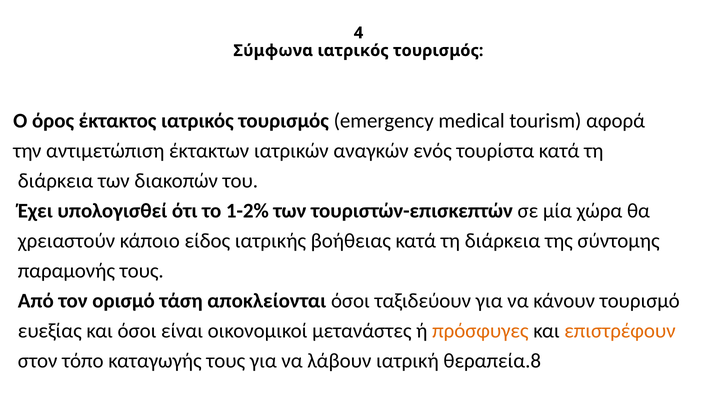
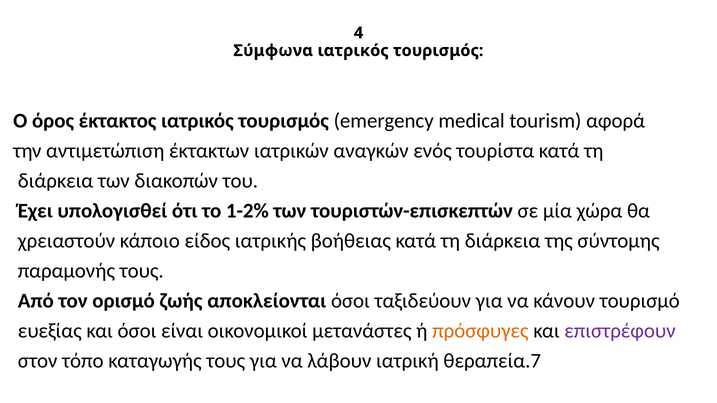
τάση: τάση -> ζωής (181, 301)
επιστρέφουν colour: orange -> purple (620, 331)
θεραπεία.8: θεραπεία.8 -> θεραπεία.7 (492, 361)
